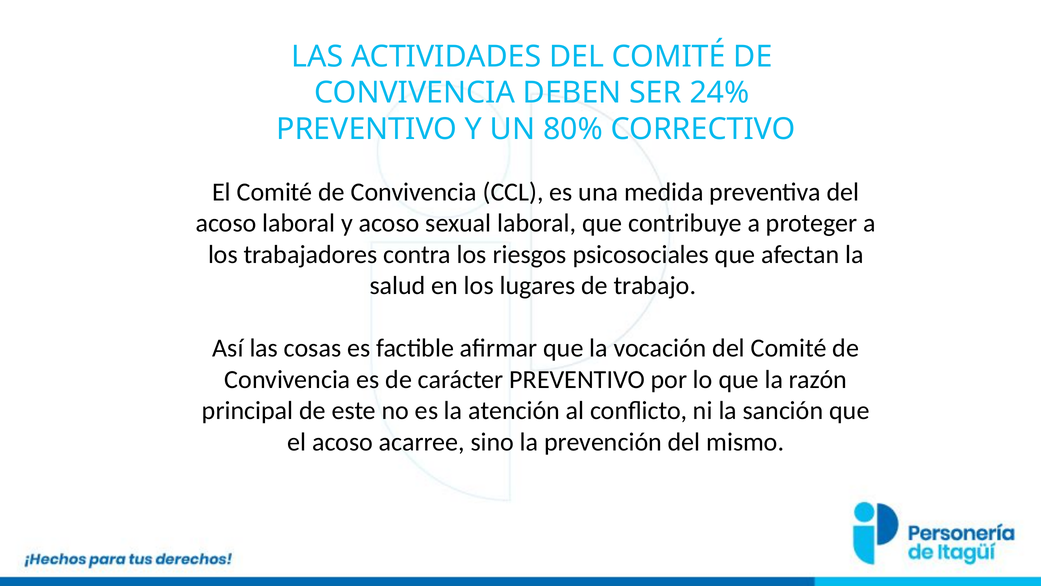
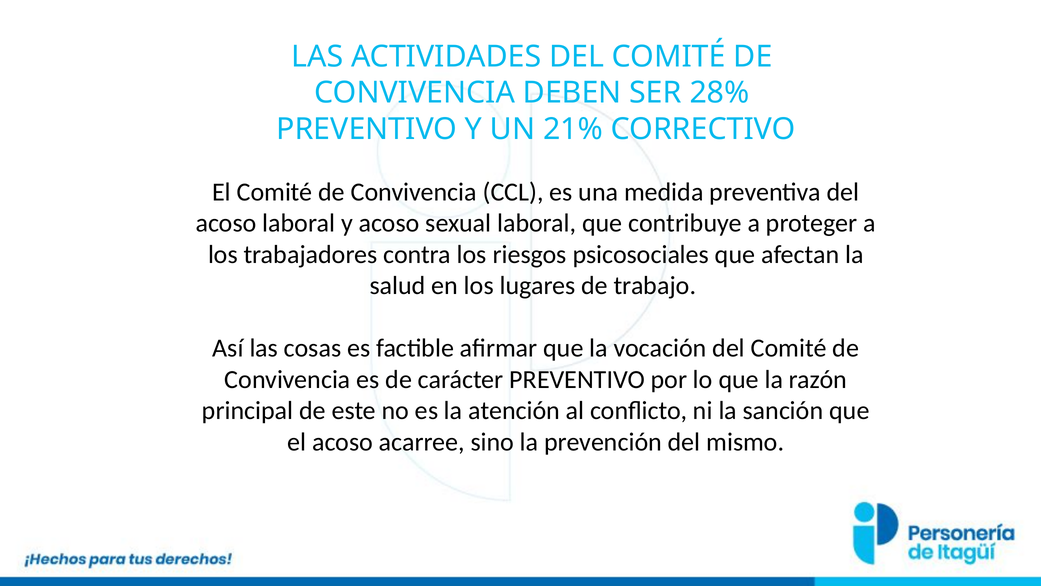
24%: 24% -> 28% (720, 93)
80%: 80% -> 21% (573, 129)
